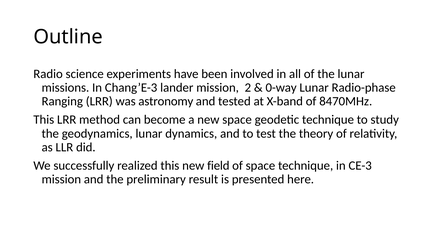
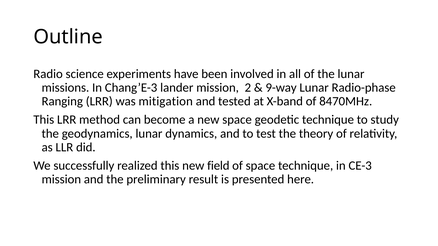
0-way: 0-way -> 9-way (281, 88)
astronomy: astronomy -> mitigation (166, 102)
